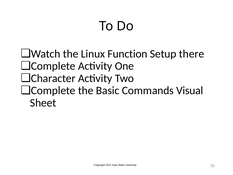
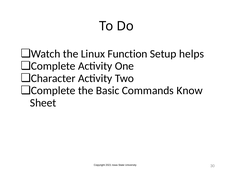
there: there -> helps (192, 54)
Visual: Visual -> Know (190, 90)
